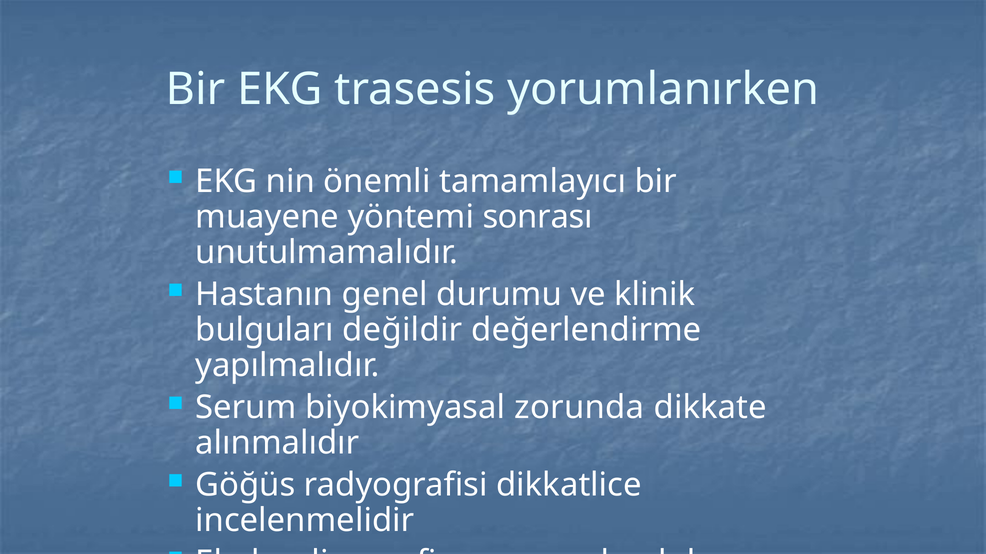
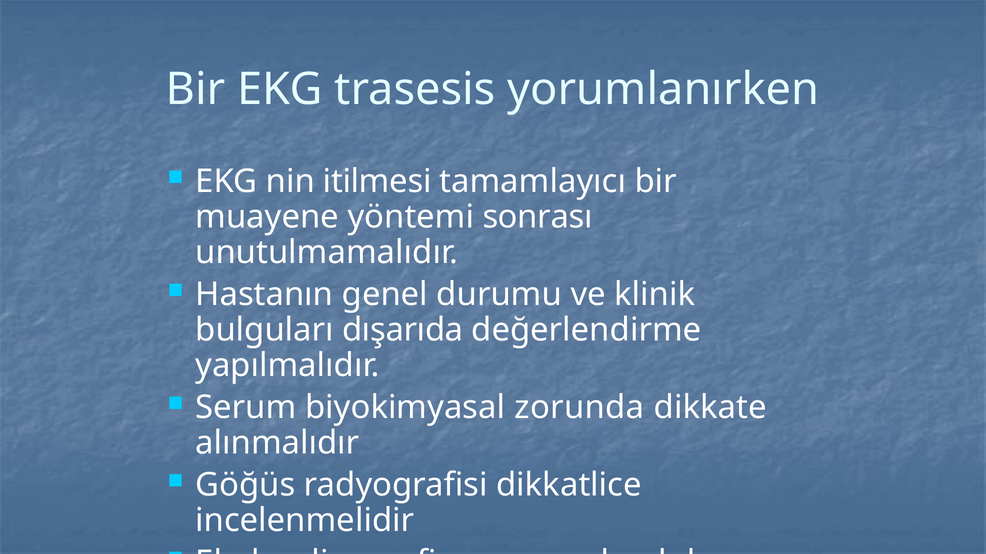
önemli: önemli -> itilmesi (377, 181)
değildir: değildir -> dışarıda (403, 330)
